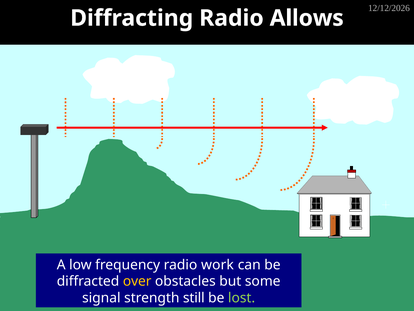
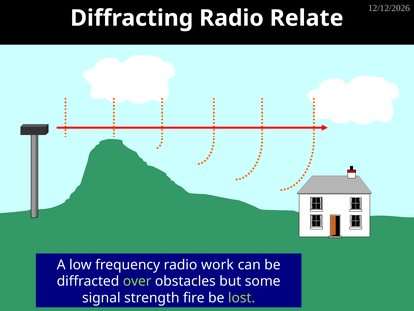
Allows: Allows -> Relate (307, 18)
over colour: yellow -> light green (137, 281)
still: still -> fire (194, 297)
